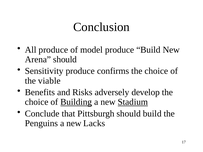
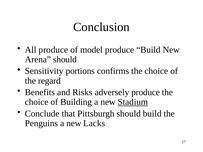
Sensitivity produce: produce -> portions (80, 71)
viable: viable -> regard (49, 81)
adversely develop: develop -> produce (146, 92)
Building underline: present -> none (76, 102)
